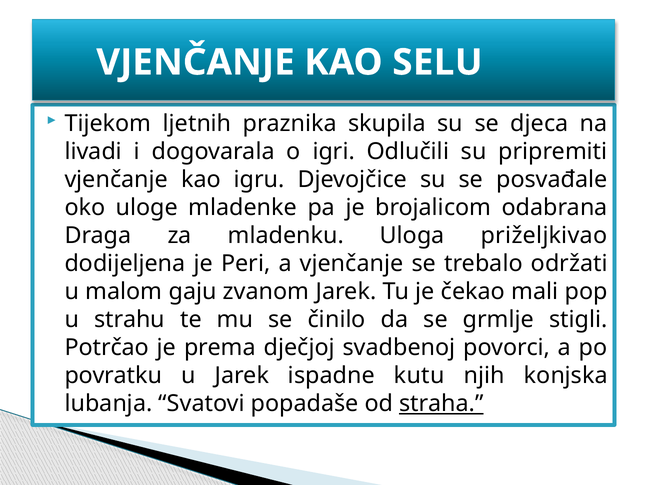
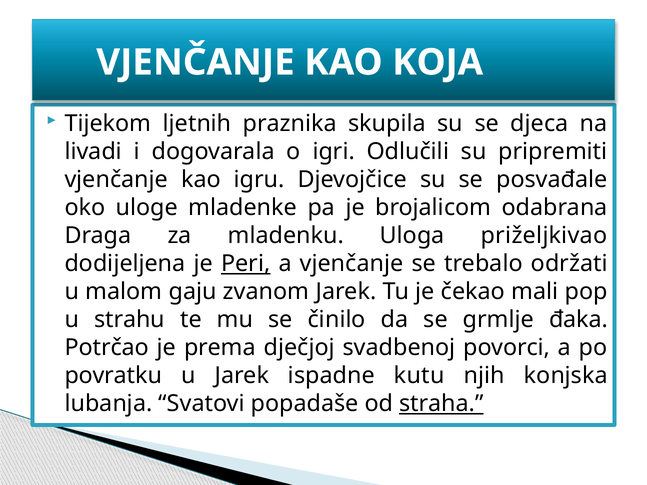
SELU: SELU -> KOJA (438, 62)
Peri underline: none -> present (246, 264)
stigli: stigli -> đaka (578, 320)
